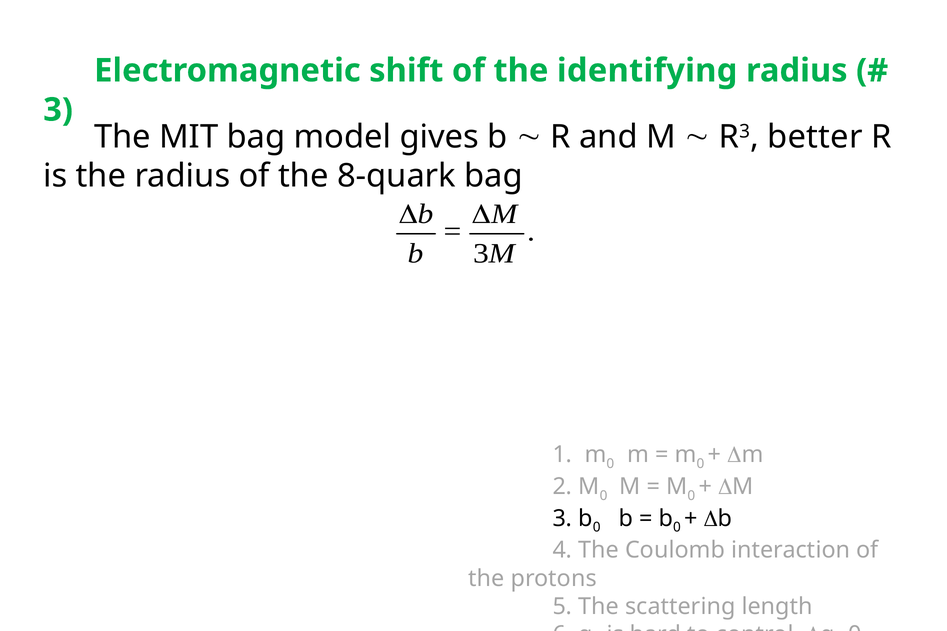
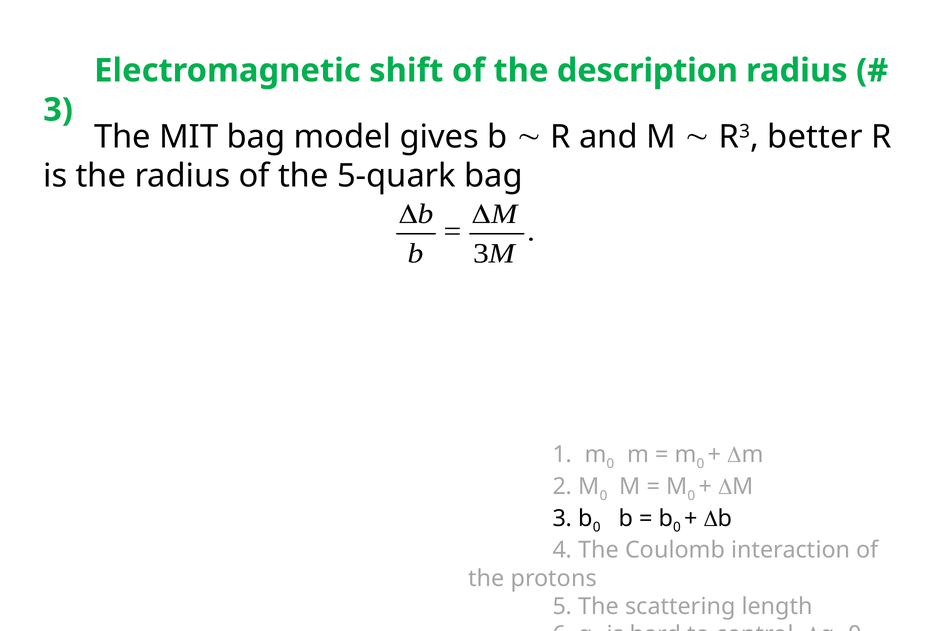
identifying: identifying -> description (647, 71)
8-quark: 8-quark -> 5-quark (396, 176)
